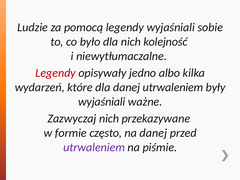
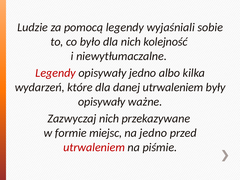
wyjaśniali: wyjaśniali -> opisywały (102, 102)
często: często -> miejsc (106, 133)
na danej: danej -> jedno (153, 133)
utrwaleniem colour: purple -> red (94, 147)
